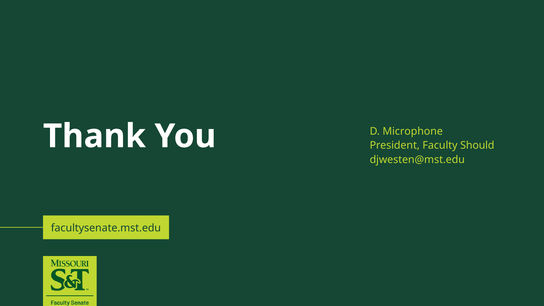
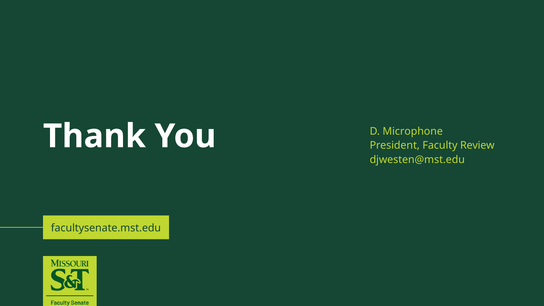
Should: Should -> Review (477, 146)
